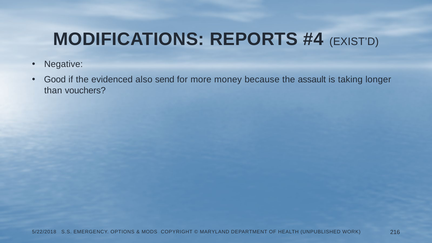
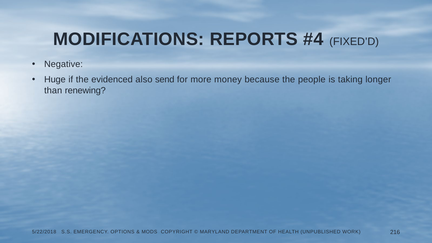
EXIST’D: EXIST’D -> FIXED’D (354, 41)
Good: Good -> Huge (55, 80)
assault: assault -> people (312, 80)
vouchers: vouchers -> renewing (85, 90)
